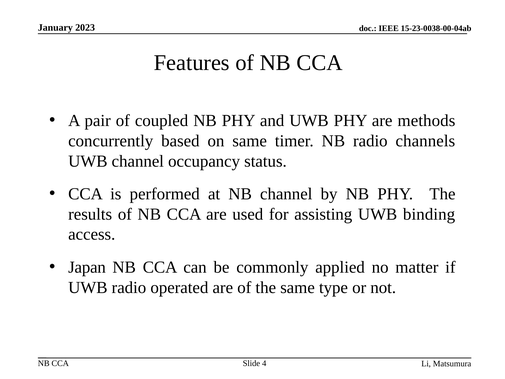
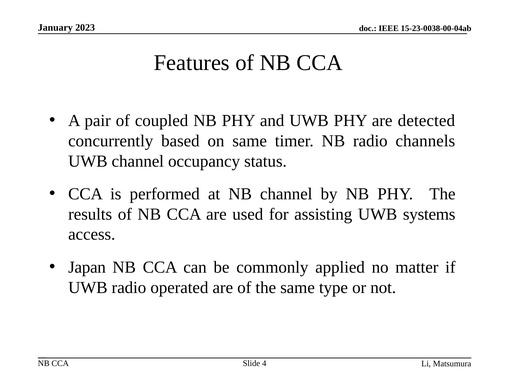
methods: methods -> detected (426, 121)
binding: binding -> systems (429, 214)
